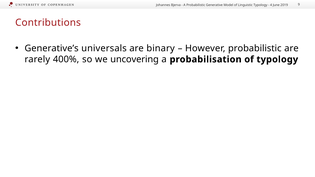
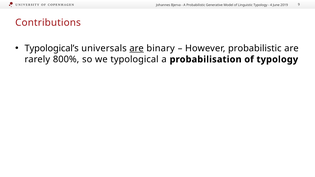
Generative’s: Generative’s -> Typological’s (52, 48)
are underline: none -> present (137, 48)
400%: 400% -> 800% (66, 59)
uncovering: uncovering -> typological (134, 59)
